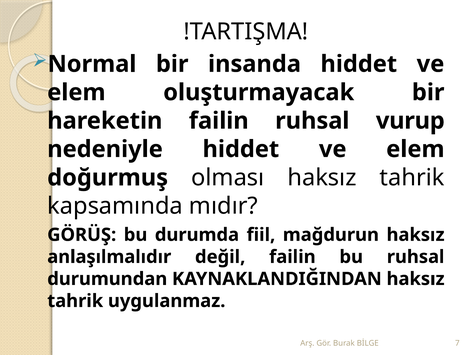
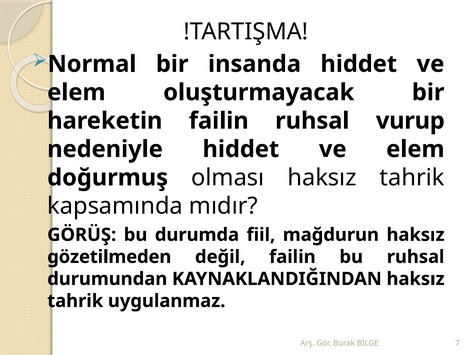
anlaşılmalıdır: anlaşılmalıdır -> gözetilmeden (109, 257)
